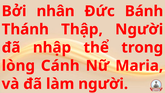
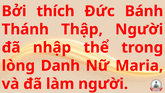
nhân: nhân -> thích (56, 11)
Cánh: Cánh -> Danh (60, 66)
